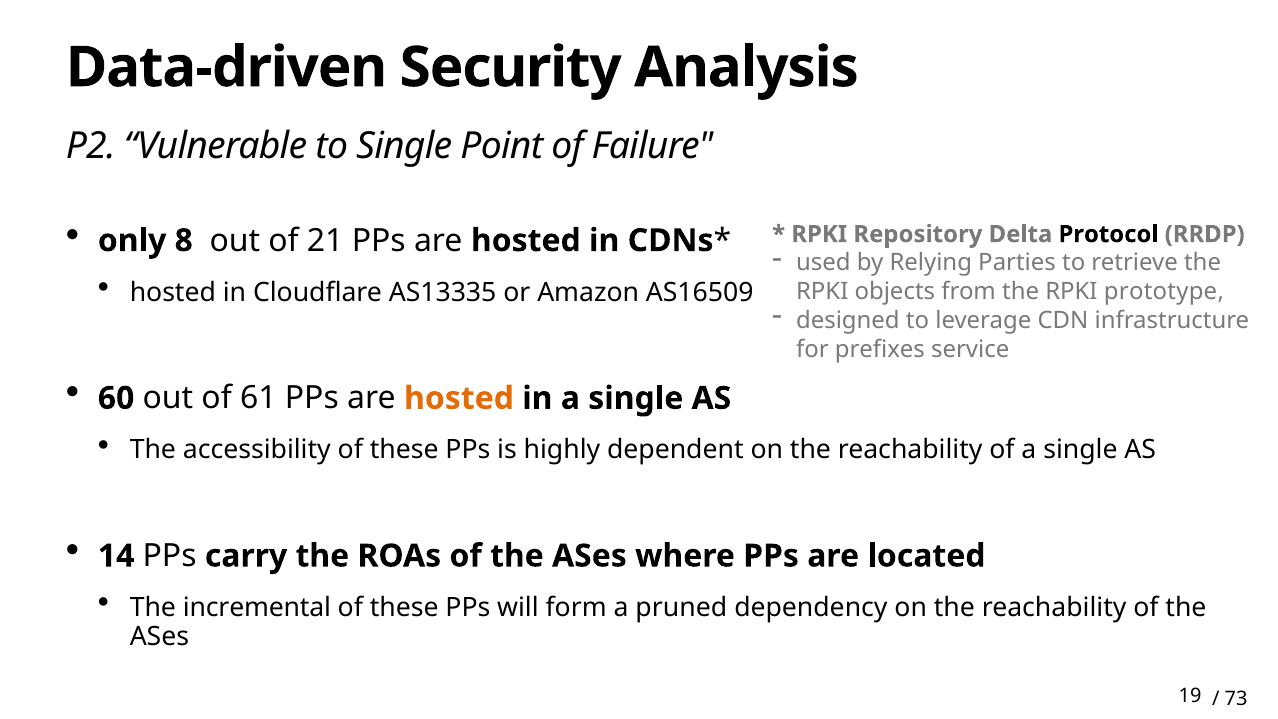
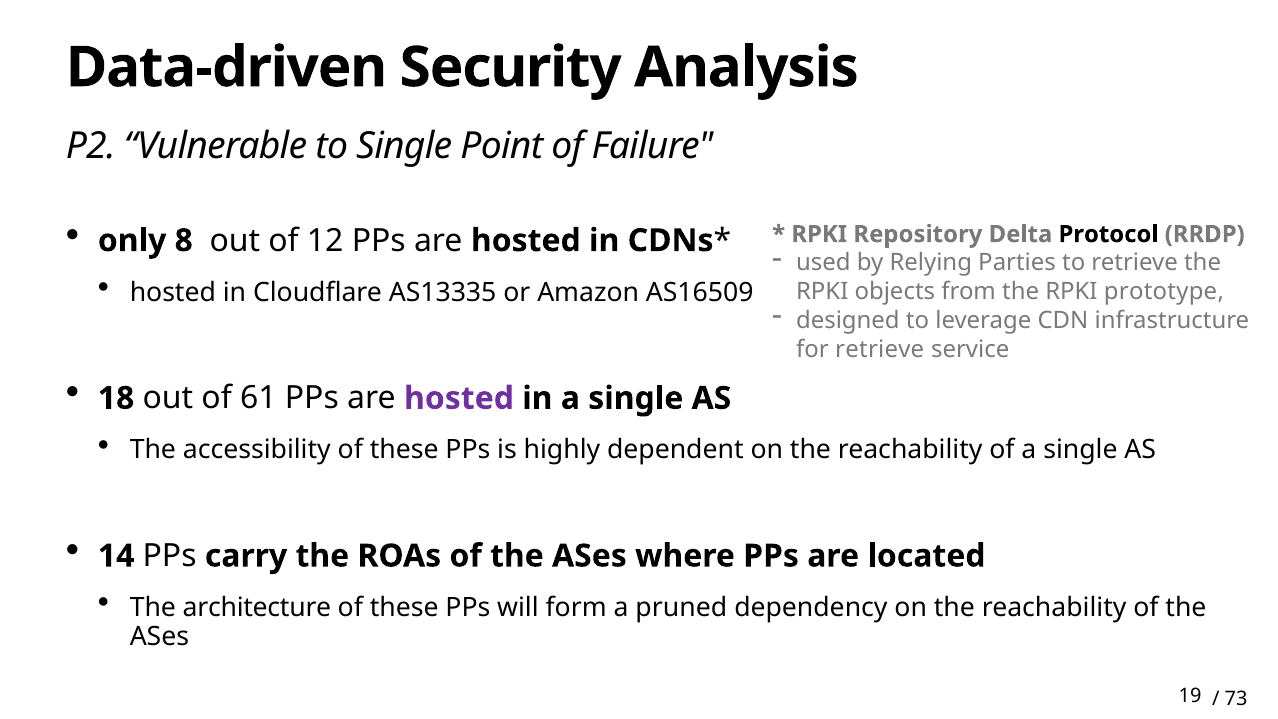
21: 21 -> 12 (325, 241)
for prefixes: prefixes -> retrieve (880, 349)
60: 60 -> 18 (116, 398)
hosted colour: orange -> purple (459, 398)
incremental: incremental -> architecture (257, 607)
